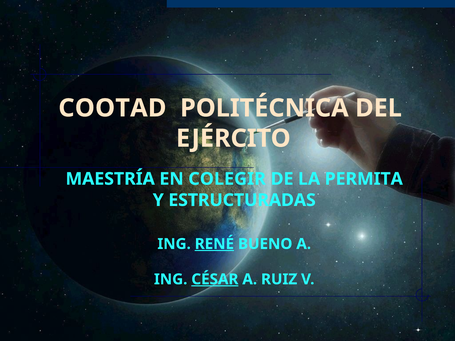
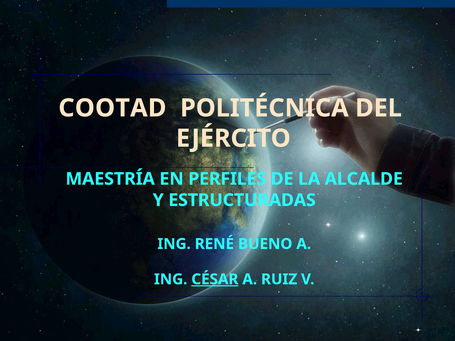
COLEGIR: COLEGIR -> PERFILES (227, 179)
PERMITA: PERMITA -> ALCALDE (364, 179)
RENÉ underline: present -> none (214, 244)
